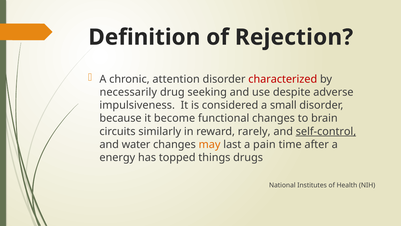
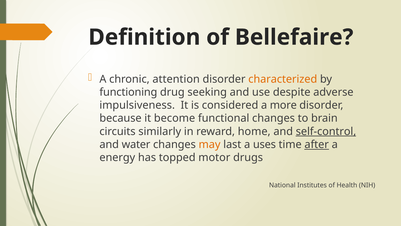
Rejection: Rejection -> Bellefaire (294, 37)
characterized colour: red -> orange (283, 79)
necessarily: necessarily -> functioning (128, 92)
small: small -> more (283, 105)
rarely: rarely -> home (254, 131)
pain: pain -> uses (264, 144)
after underline: none -> present (317, 144)
things: things -> motor (214, 157)
